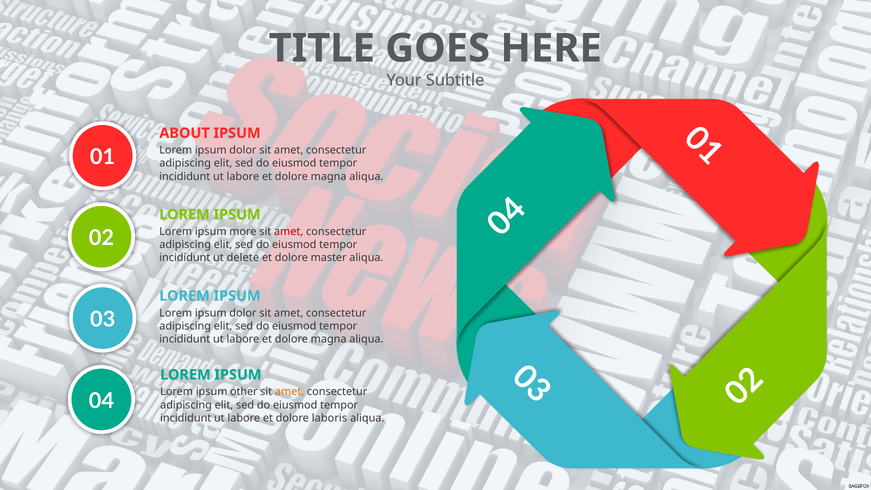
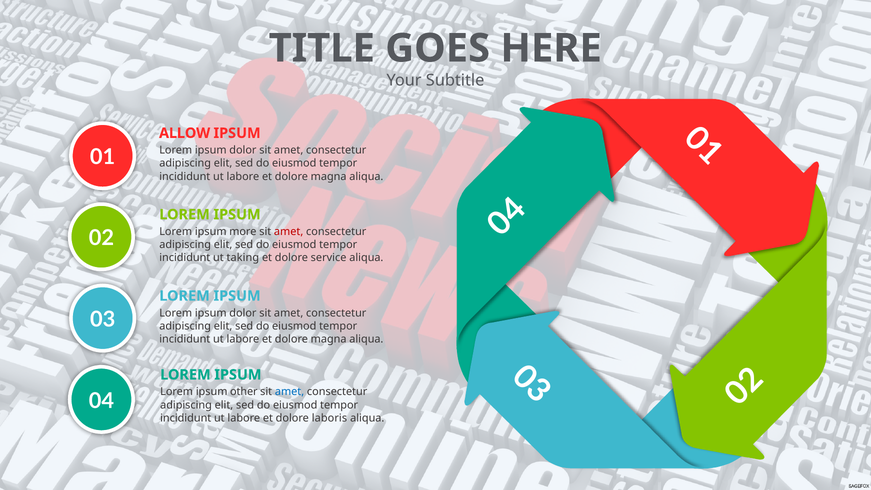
ABOUT: ABOUT -> ALLOW (185, 133)
delete: delete -> taking (243, 258)
master: master -> service (329, 258)
amet colour: orange -> blue (290, 392)
